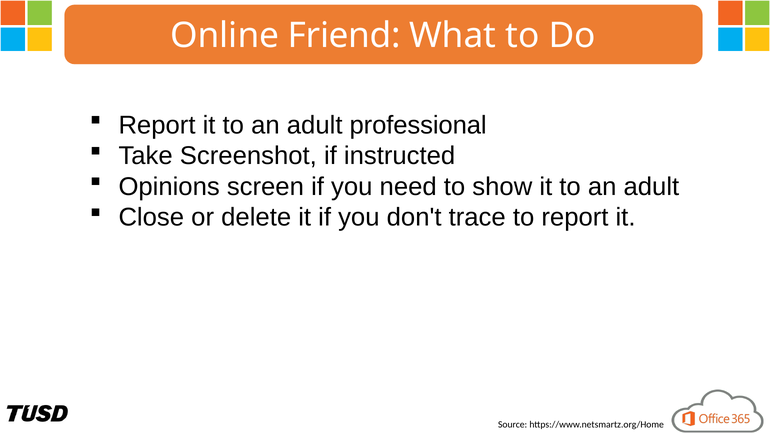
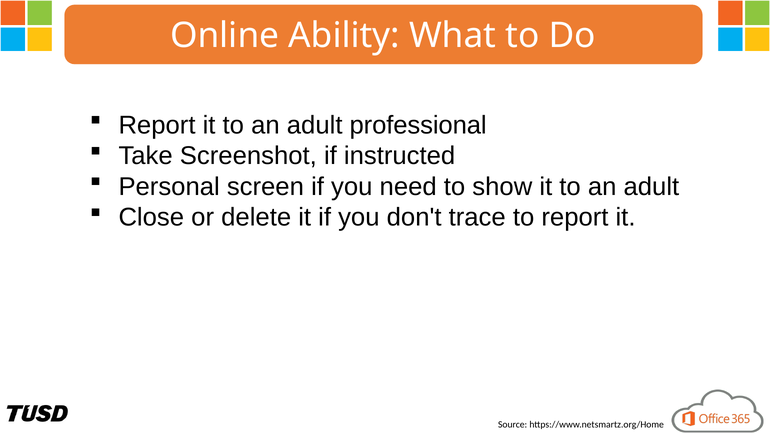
Friend: Friend -> Ability (344, 35)
Opinions: Opinions -> Personal (169, 187)
